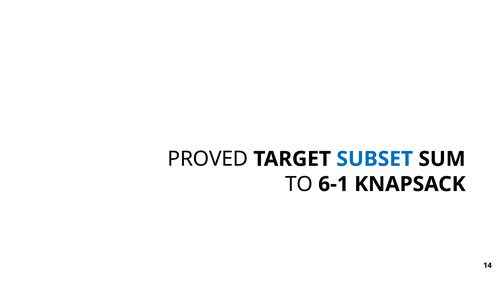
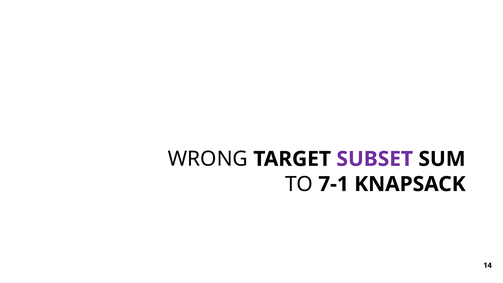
PROVED: PROVED -> WRONG (208, 159)
SUBSET colour: blue -> purple (375, 159)
6-1: 6-1 -> 7-1 (334, 184)
